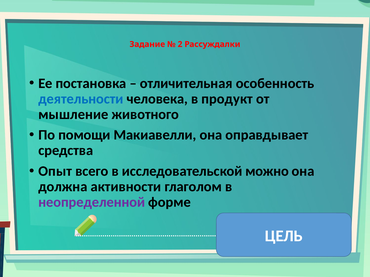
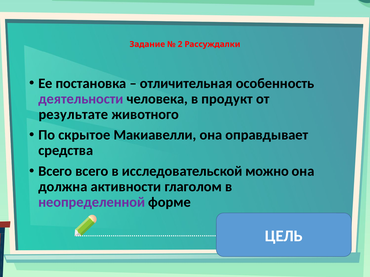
деятельности colour: blue -> purple (81, 99)
мышление: мышление -> результате (73, 114)
помощи: помощи -> скрытое (84, 135)
Опыт: Опыт -> Всего (55, 171)
